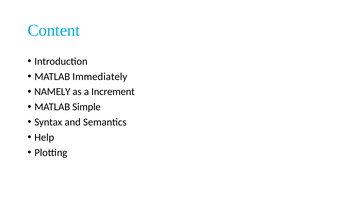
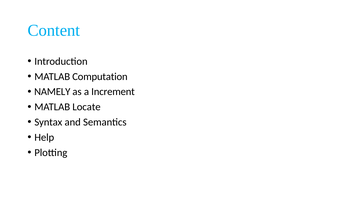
Immediately: Immediately -> Computation (100, 76)
Simple: Simple -> Locate (87, 107)
